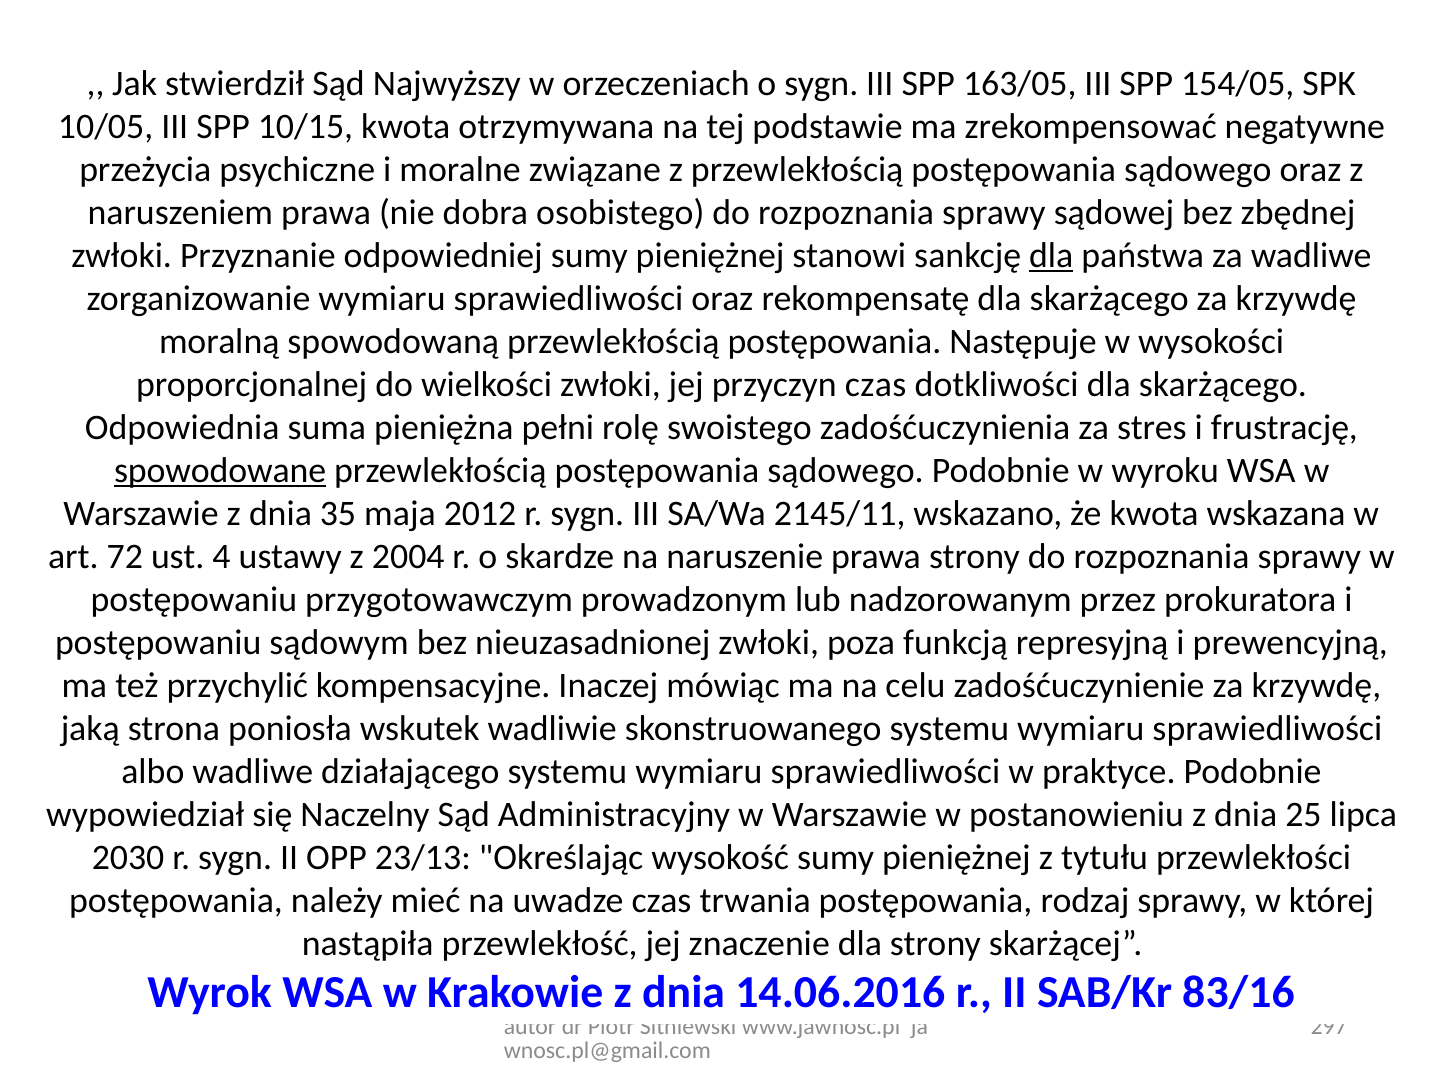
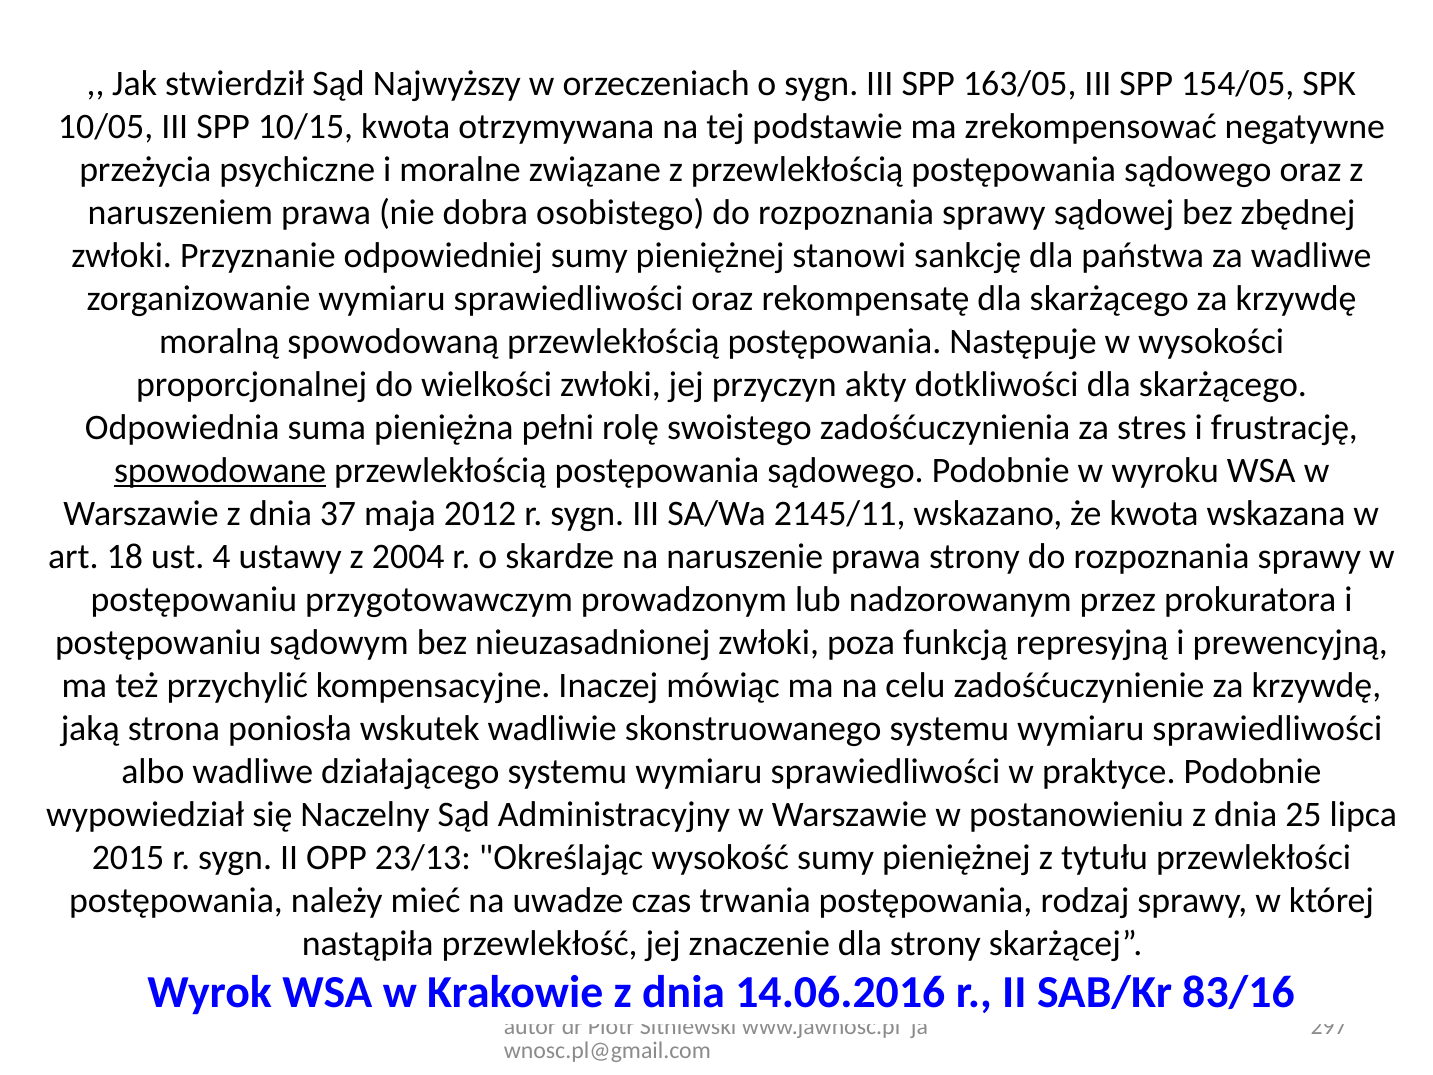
dla underline: present -> none (1051, 255)
przyczyn czas: czas -> akty (876, 384)
35: 35 -> 37 (338, 513)
72: 72 -> 18 (125, 556)
2030: 2030 -> 2015 (128, 857)
